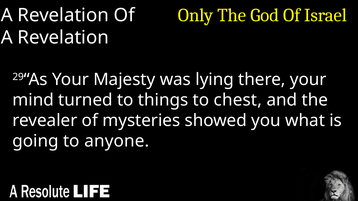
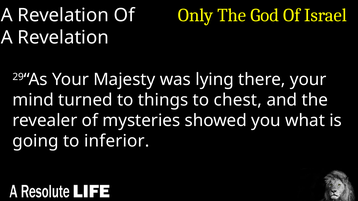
anyone: anyone -> inferior (117, 141)
